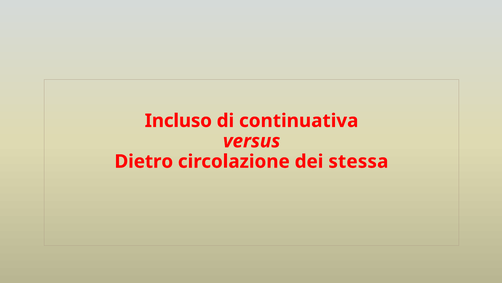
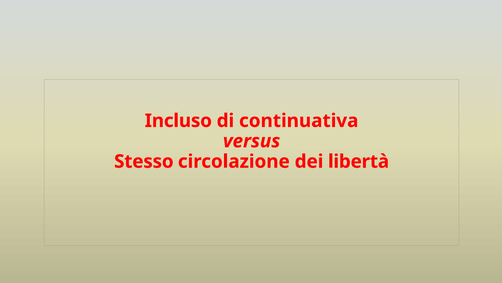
Dietro: Dietro -> Stesso (144, 161)
stessa: stessa -> libertà (359, 161)
